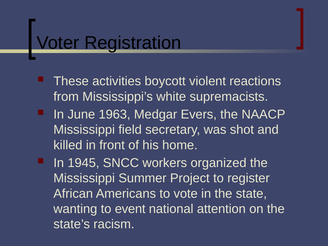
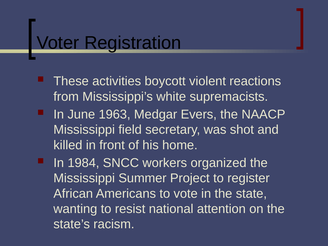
1945: 1945 -> 1984 (83, 163)
event: event -> resist (130, 209)
